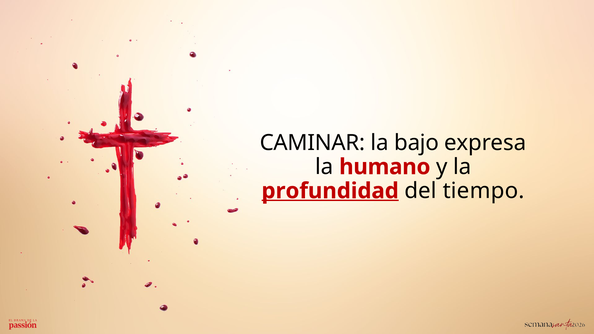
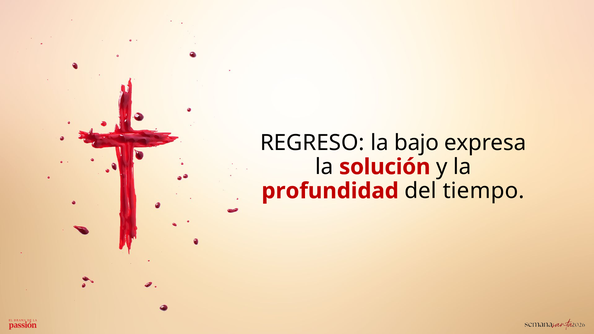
CAMINAR: CAMINAR -> REGRESO (312, 143)
humano: humano -> solución (385, 167)
profundidad underline: present -> none (330, 191)
